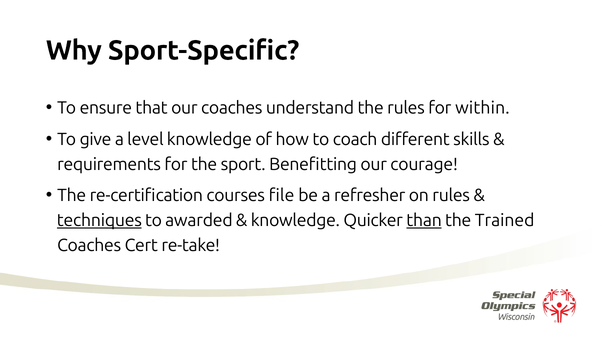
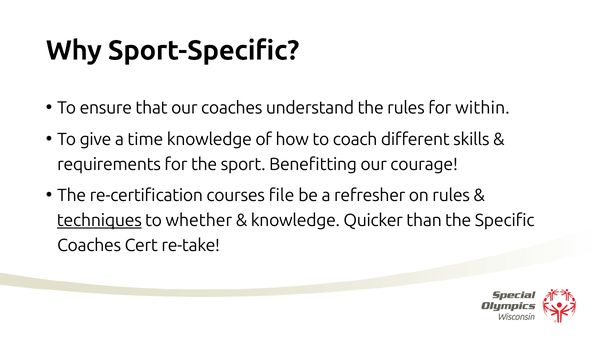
level: level -> time (145, 140)
awarded: awarded -> whether (199, 221)
than underline: present -> none (424, 221)
Trained: Trained -> Specific (505, 221)
